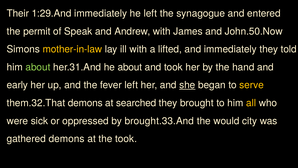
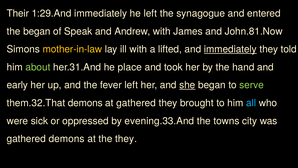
the permit: permit -> began (37, 31)
John.50.Now: John.50.Now -> John.81.Now (254, 31)
immediately underline: none -> present (230, 49)
he about: about -> place (130, 67)
serve colour: yellow -> light green (252, 85)
at searched: searched -> gathered (136, 103)
all colour: yellow -> light blue (251, 103)
brought.33.And: brought.33.And -> evening.33.And (159, 121)
would: would -> towns (226, 121)
the took: took -> they (126, 139)
